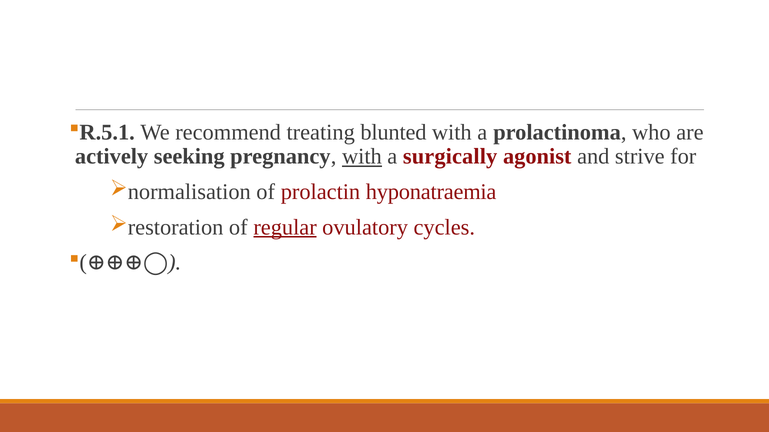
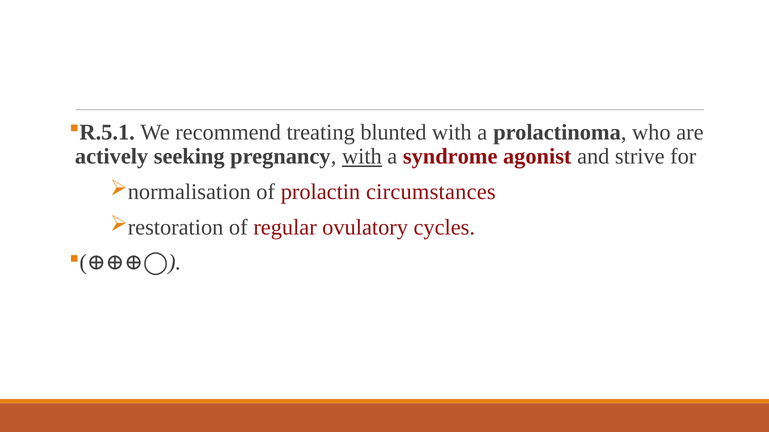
surgically: surgically -> syndrome (450, 157)
hyponatraemia: hyponatraemia -> circumstances (431, 192)
regular underline: present -> none (285, 227)
